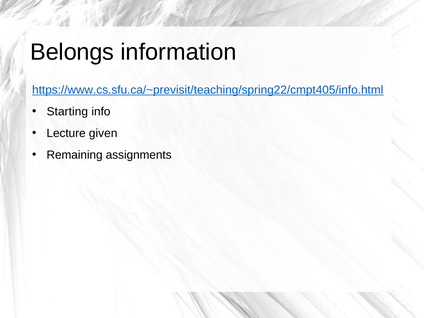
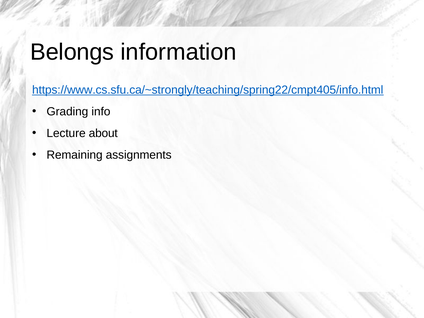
https://www.cs.sfu.ca/~previsit/teaching/spring22/cmpt405/info.html: https://www.cs.sfu.ca/~previsit/teaching/spring22/cmpt405/info.html -> https://www.cs.sfu.ca/~strongly/teaching/spring22/cmpt405/info.html (208, 90)
Starting: Starting -> Grading (67, 112)
given: given -> about (103, 133)
